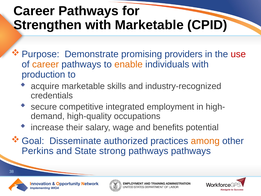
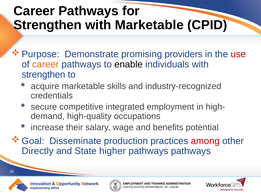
enable colour: orange -> black (129, 64)
production: production -> strengthen (43, 75)
authorized: authorized -> production (126, 141)
among colour: orange -> red (205, 141)
Perkins: Perkins -> Directly (38, 151)
strong: strong -> higher (113, 151)
